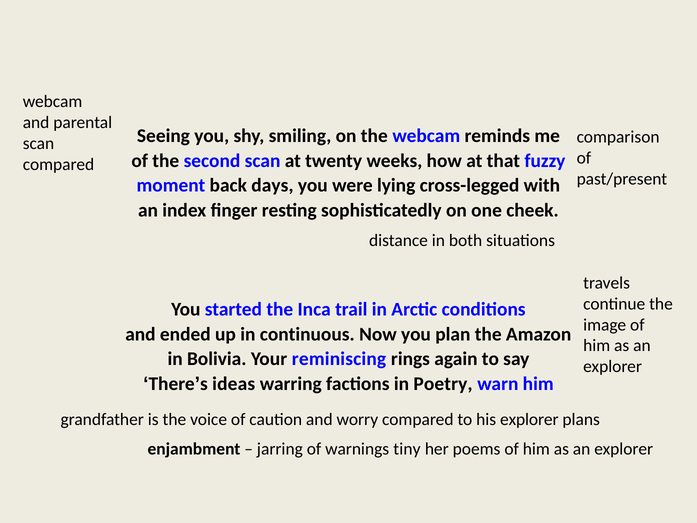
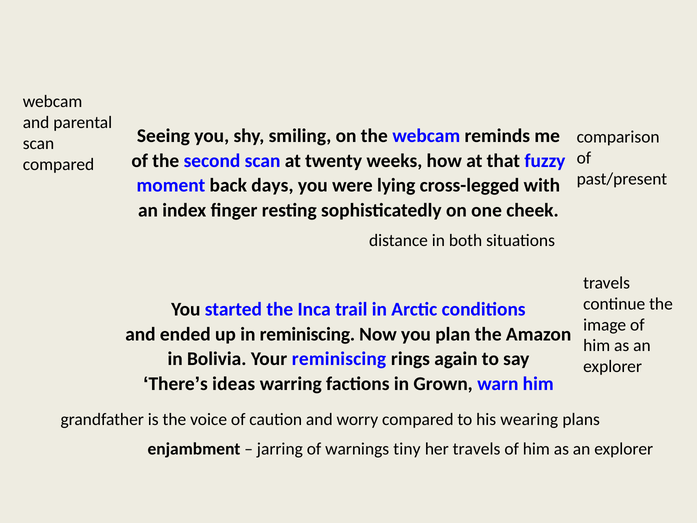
in continuous: continuous -> reminiscing (307, 334)
Poetry: Poetry -> Grown (443, 384)
his explorer: explorer -> wearing (529, 419)
her poems: poems -> travels (477, 449)
